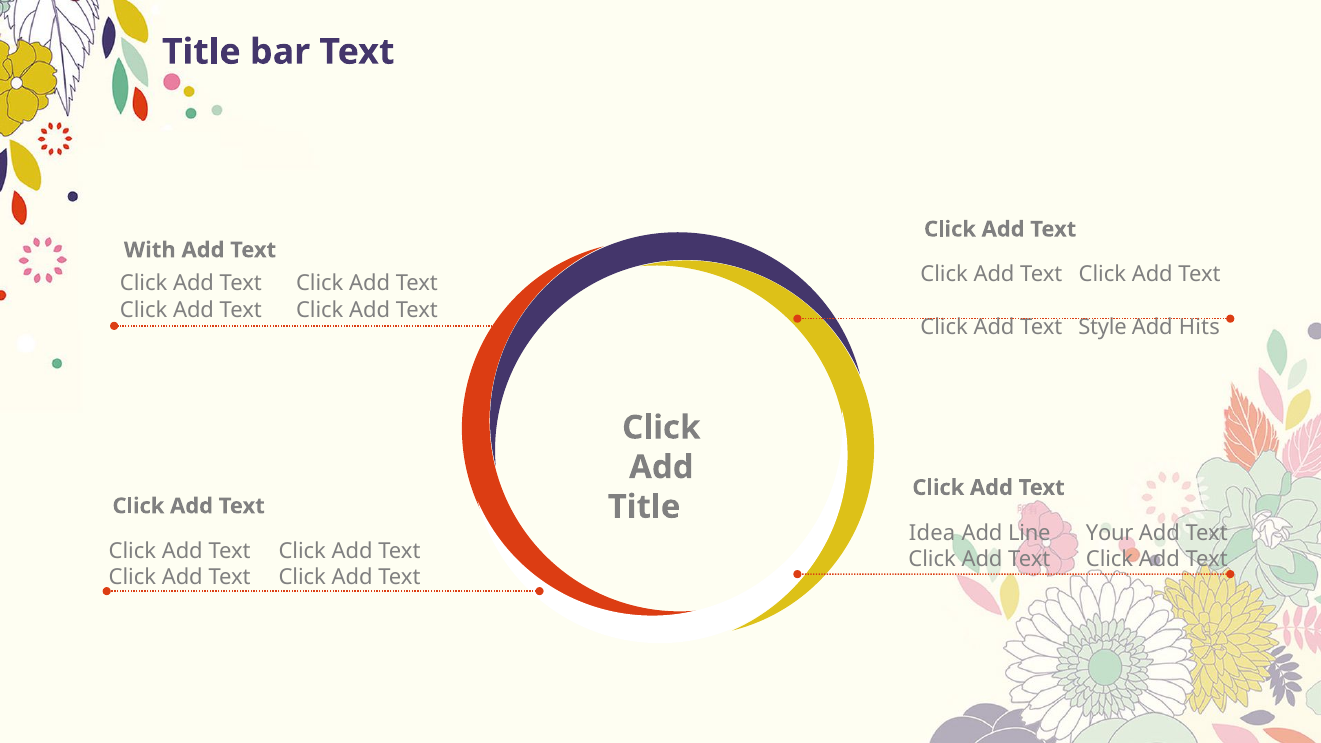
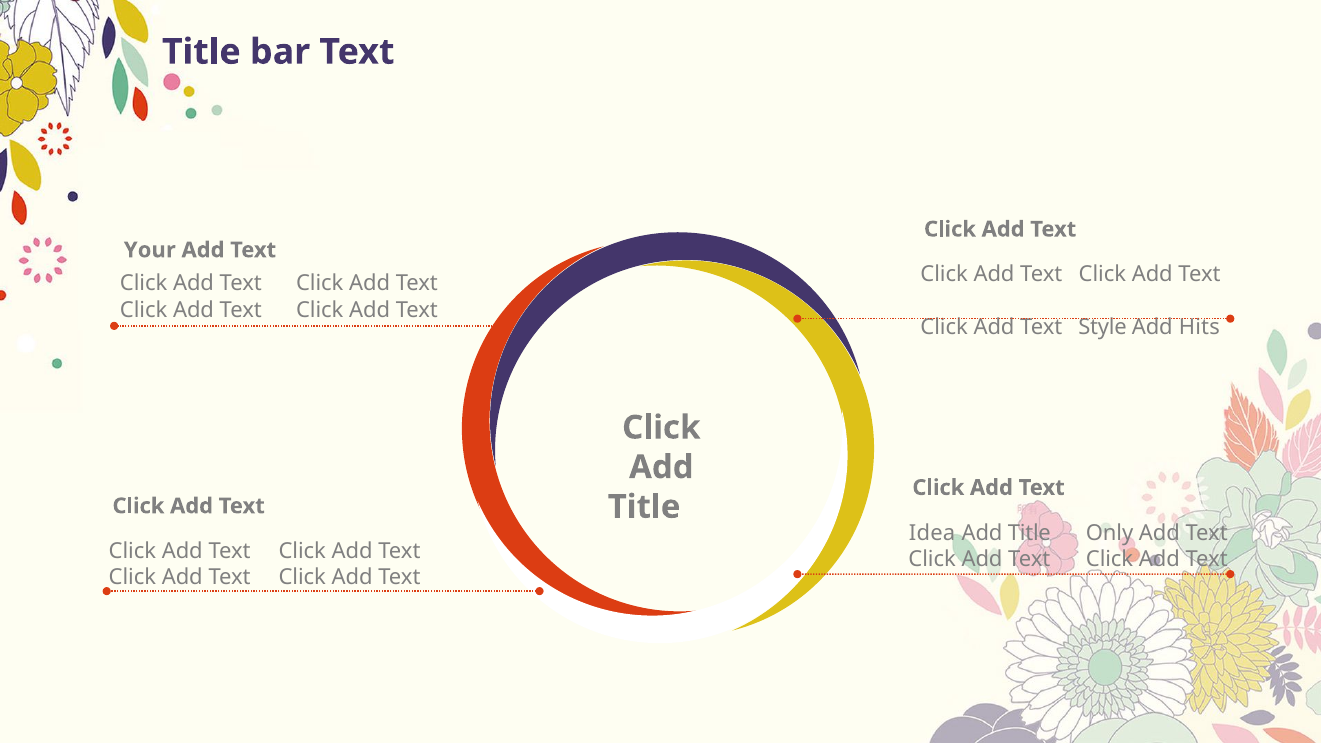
With: With -> Your (150, 250)
Line: Line -> Title (1029, 533)
Your: Your -> Only (1110, 533)
